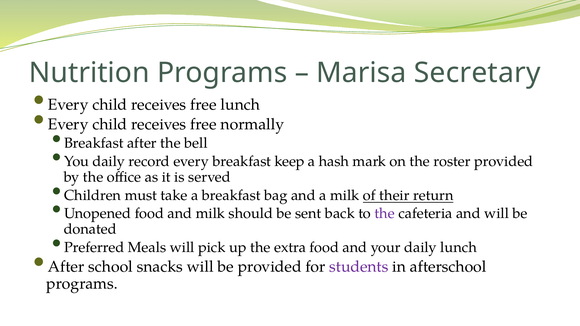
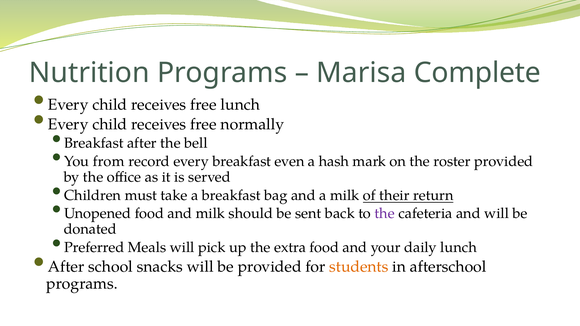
Secretary: Secretary -> Complete (477, 73)
You daily: daily -> from (109, 162)
keep: keep -> even (289, 162)
students colour: purple -> orange (359, 267)
